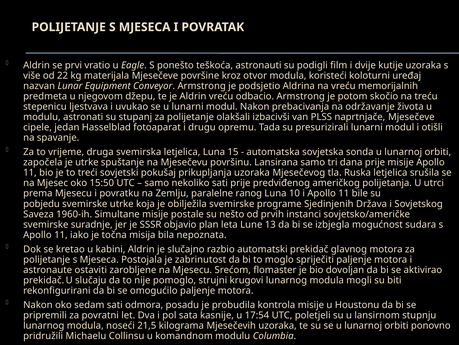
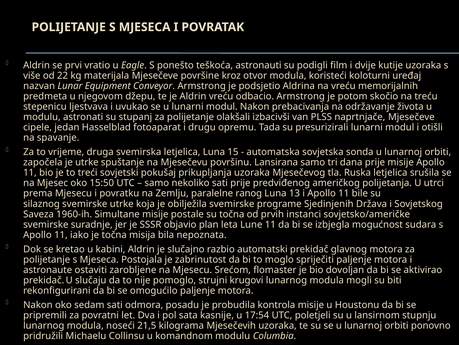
10: 10 -> 13 (294, 193)
pobjedu: pobjedu -> silaznog (41, 203)
su nešto: nešto -> točna (232, 214)
Lune 13: 13 -> 11 (270, 224)
